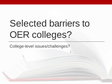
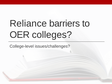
Selected: Selected -> Reliance (28, 24)
